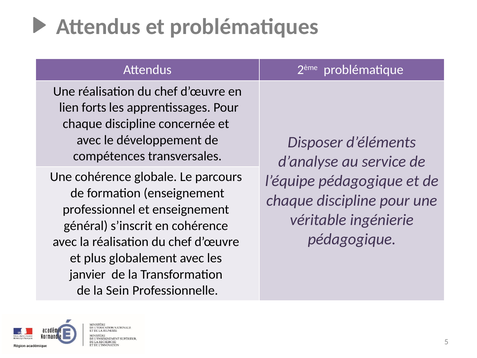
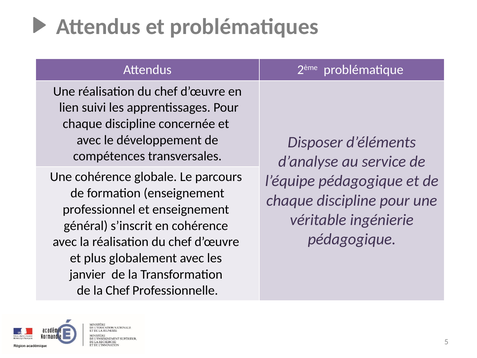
forts: forts -> suivi (94, 107)
la Sein: Sein -> Chef (118, 290)
